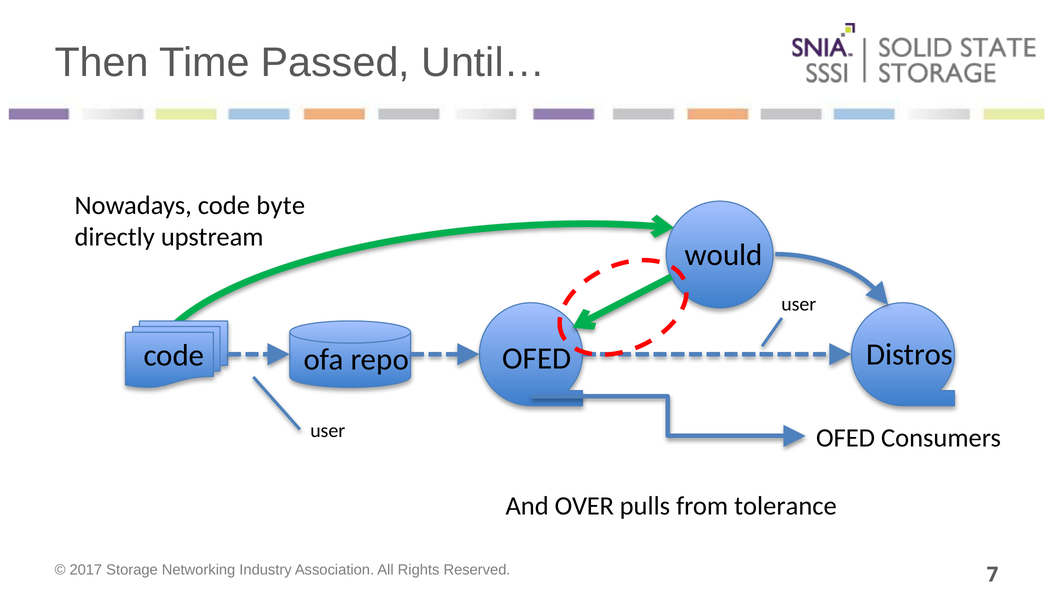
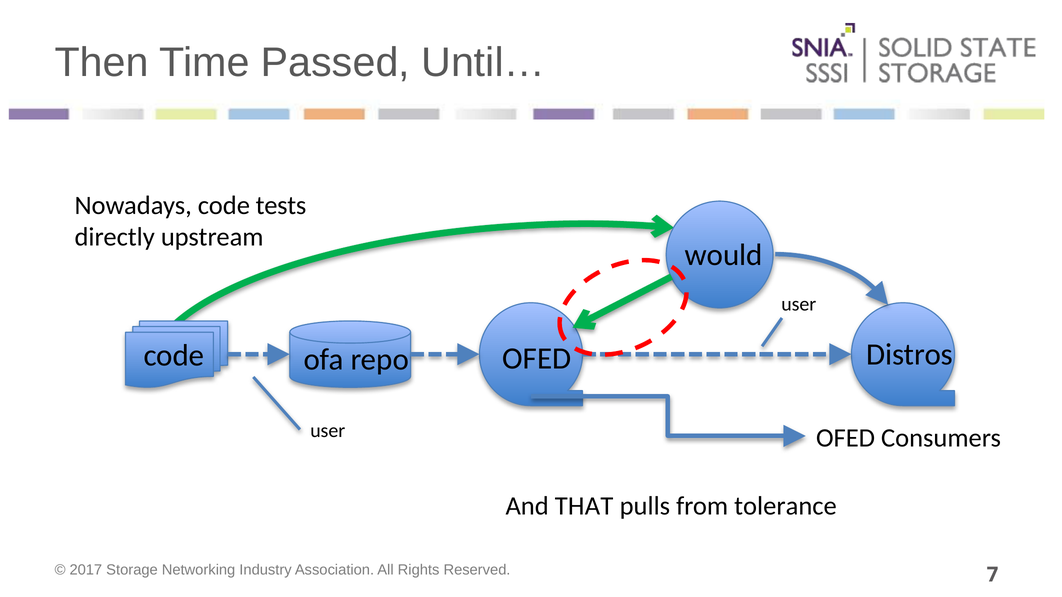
byte: byte -> tests (281, 205)
OVER: OVER -> THAT (584, 506)
